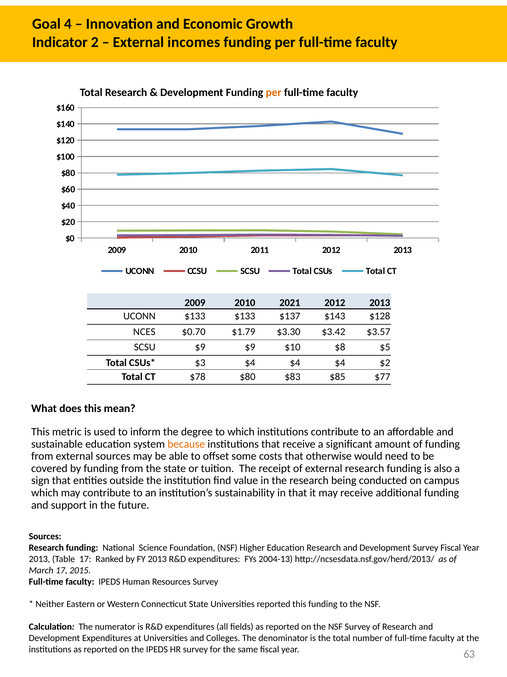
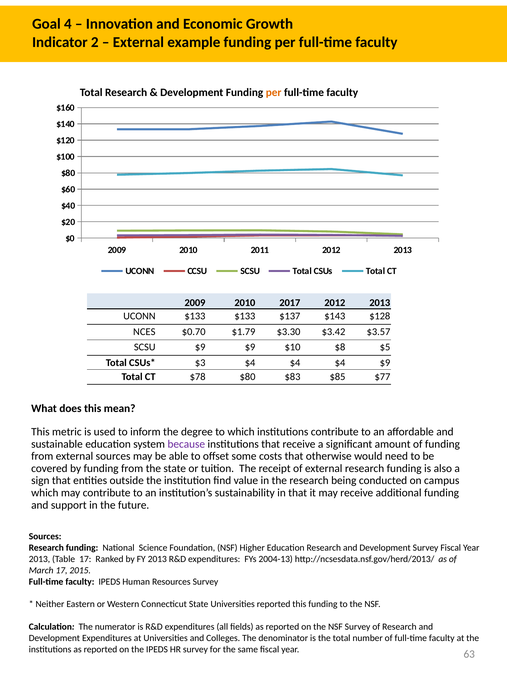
incomes: incomes -> example (194, 42)
2021: 2021 -> 2017 (290, 302)
$4 $2: $2 -> $9 (385, 362)
because colour: orange -> purple (186, 443)
